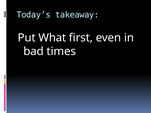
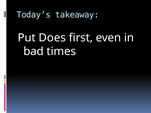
What: What -> Does (52, 38)
